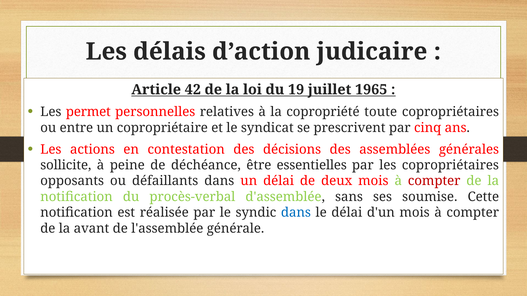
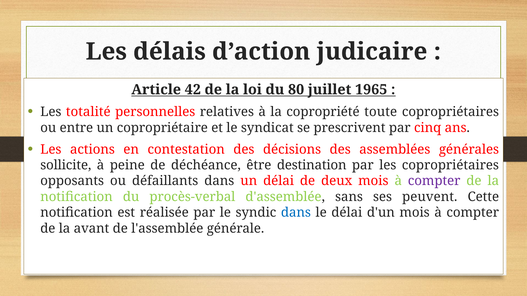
19: 19 -> 80 (296, 90)
permet: permet -> totalité (88, 112)
essentielles: essentielles -> destination (312, 165)
compter colour: red -> purple (434, 181)
soumise: soumise -> peuvent (430, 197)
